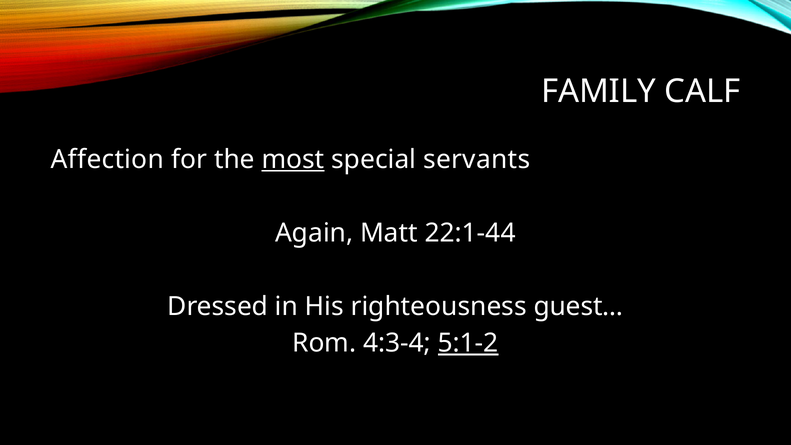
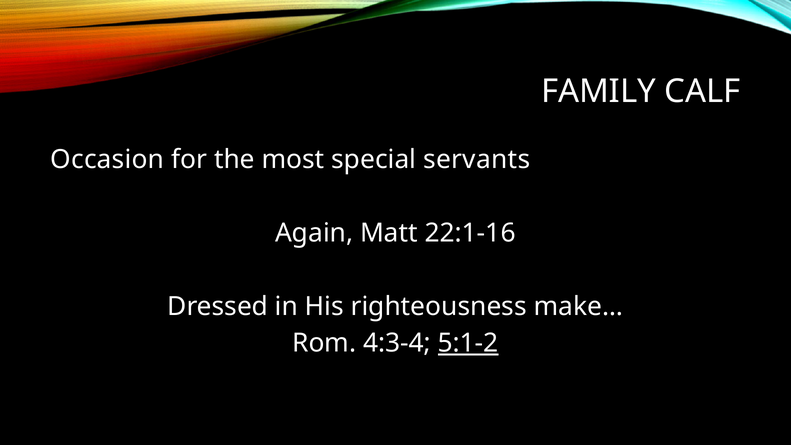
Affection: Affection -> Occasion (107, 159)
most underline: present -> none (293, 159)
22:1-44: 22:1-44 -> 22:1-16 (470, 233)
guest…: guest… -> make… (578, 306)
